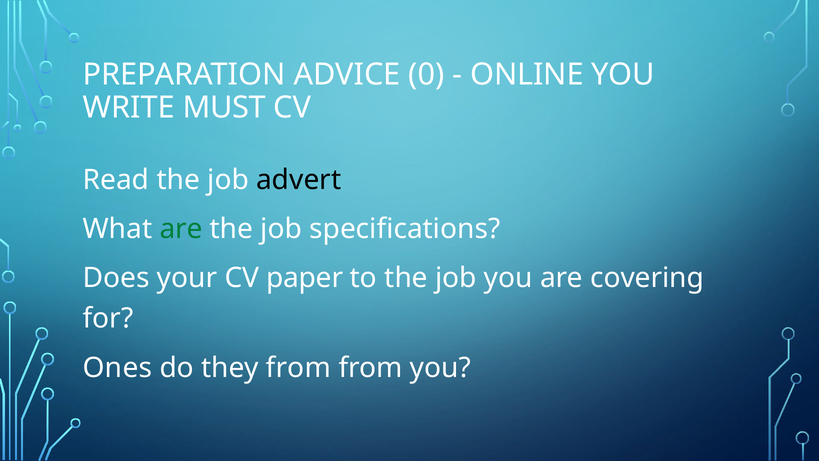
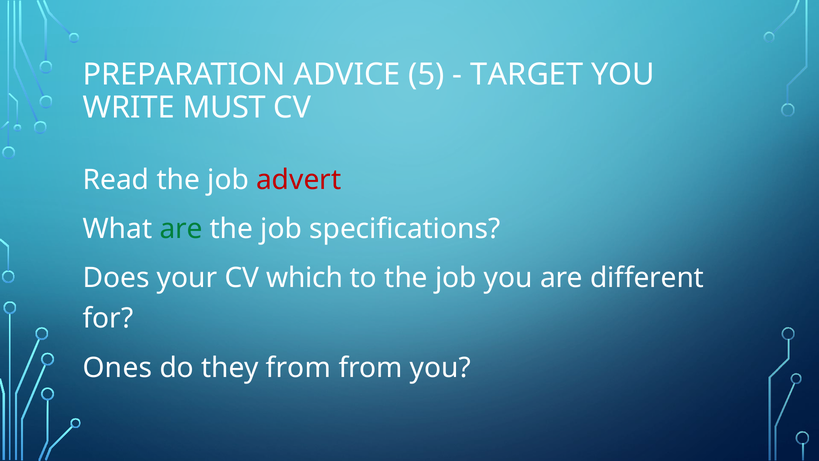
0: 0 -> 5 (426, 74)
ONLINE: ONLINE -> TARGET (527, 74)
advert colour: black -> red (299, 180)
paper: paper -> which (305, 278)
covering: covering -> different (647, 278)
